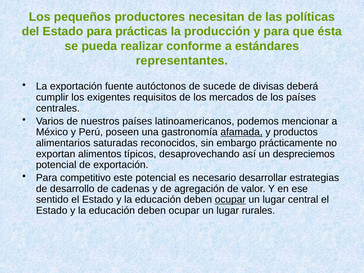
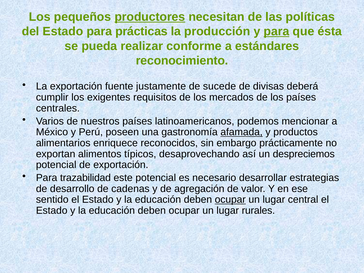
productores underline: none -> present (150, 17)
para underline: none -> present (277, 31)
representantes: representantes -> reconocimiento (182, 61)
autóctonos: autóctonos -> justamente (161, 86)
saturadas: saturadas -> enriquece (116, 143)
competitivo: competitivo -> trazabilidad (85, 178)
